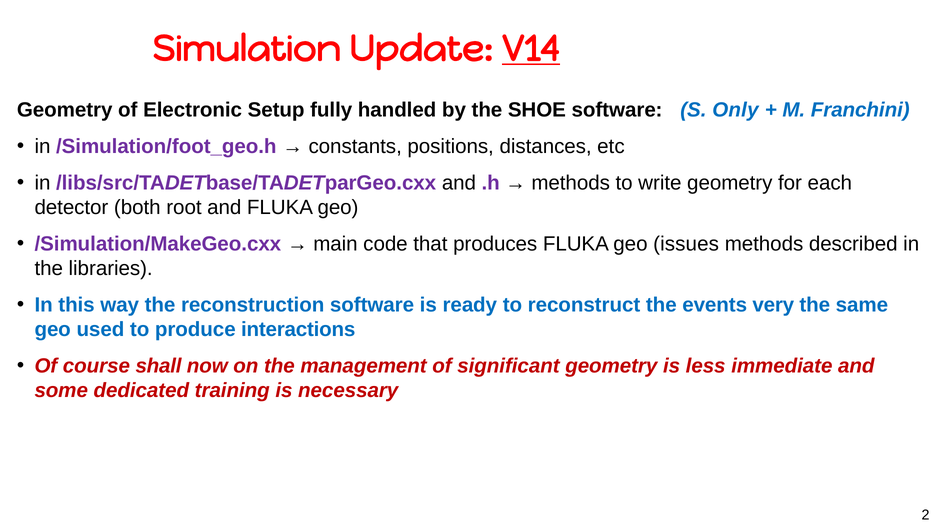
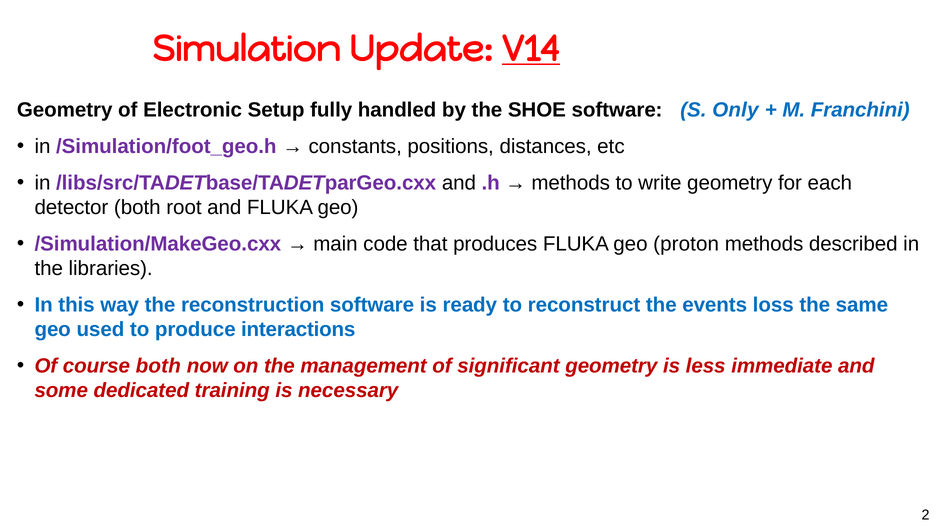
issues: issues -> proton (686, 244)
very: very -> loss (773, 305)
course shall: shall -> both (158, 366)
